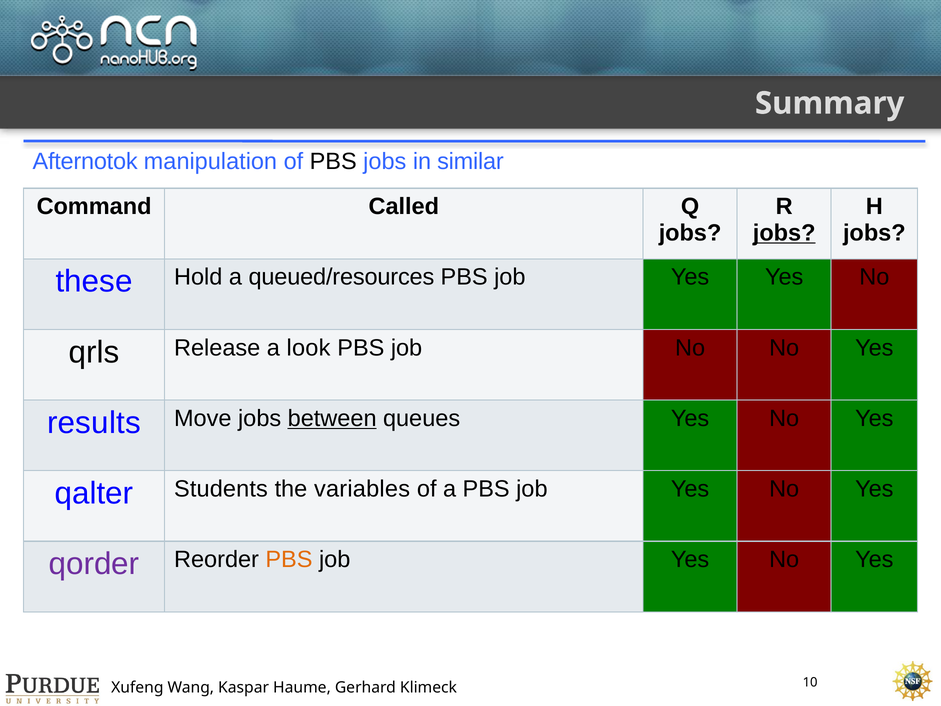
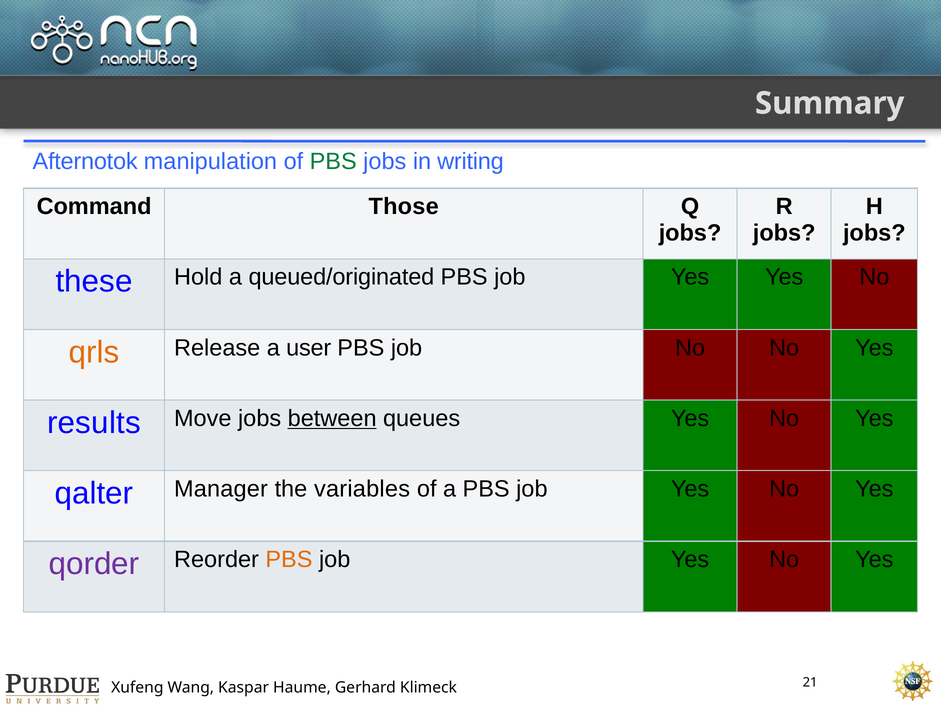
PBS colour: black -> green (333, 162)
similar: similar -> writing (470, 162)
Called: Called -> Those (404, 206)
jobs underline: present -> none (784, 233)
queued/resources: queued/resources -> queued/originated (341, 277)
qrls colour: black -> orange (94, 352)
look: look -> user (309, 348)
Students: Students -> Manager (221, 489)
10: 10 -> 21 (810, 682)
